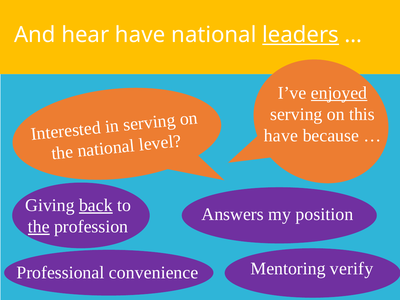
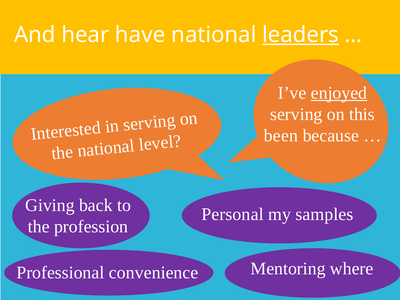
have: have -> been (281, 136)
back underline: present -> none (96, 205)
Answers: Answers -> Personal (233, 214)
position: position -> samples (324, 214)
the underline: present -> none (39, 227)
verify: verify -> where (352, 269)
